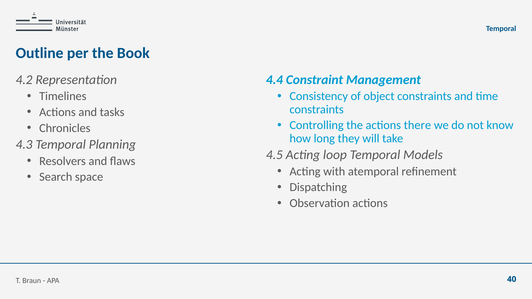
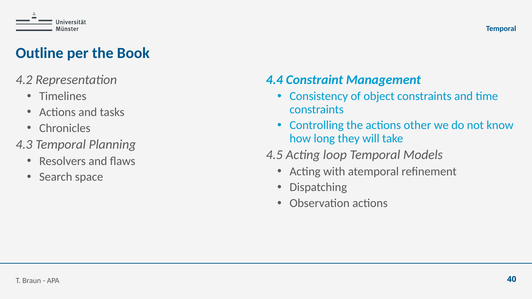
there: there -> other (417, 125)
